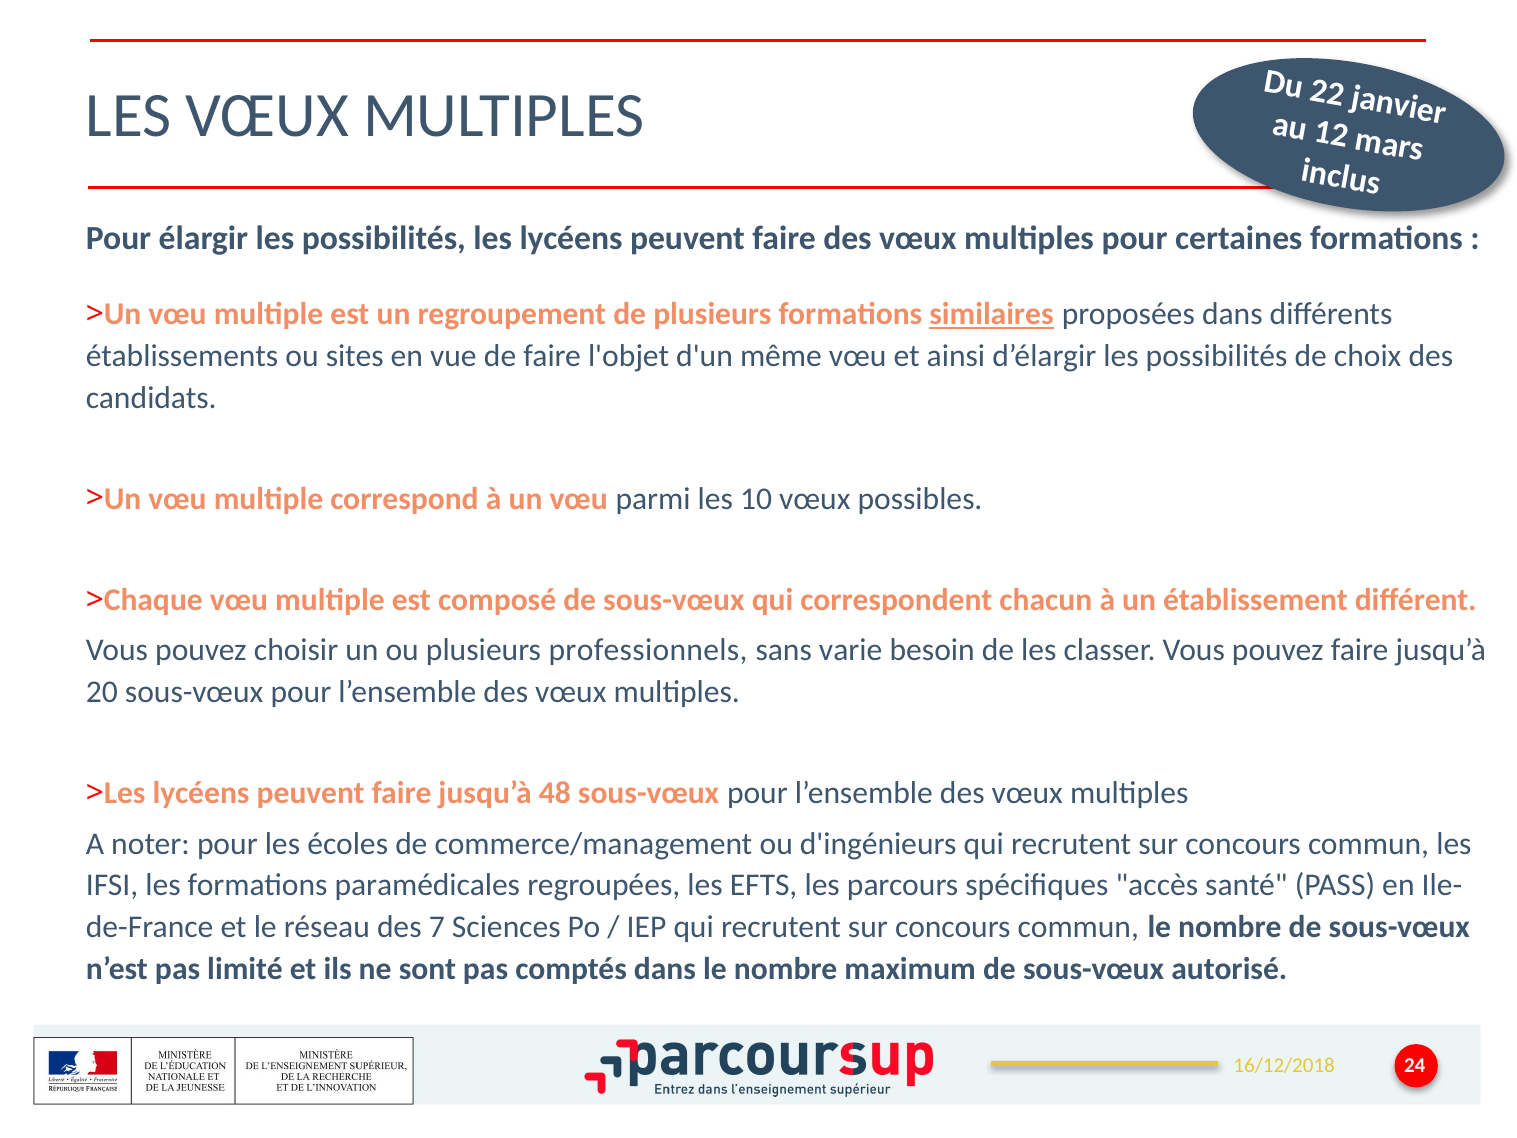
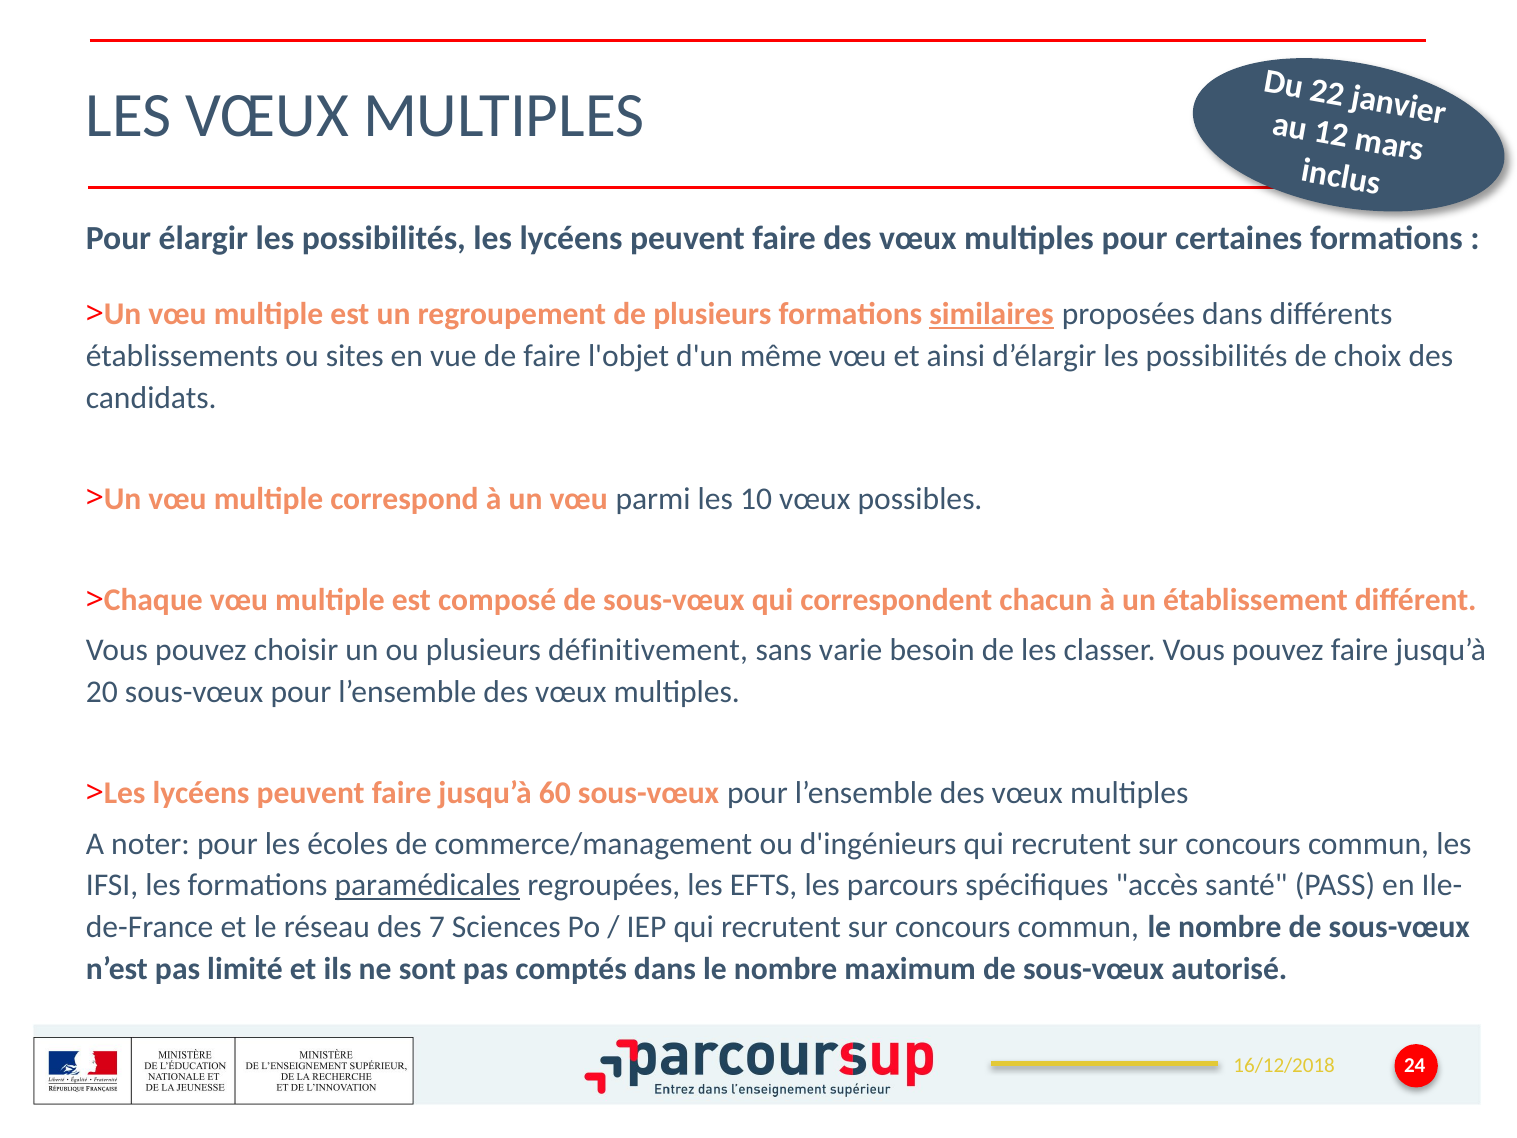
professionnels: professionnels -> définitivement (648, 650)
48: 48 -> 60 (555, 793)
paramédicales underline: none -> present (427, 885)
